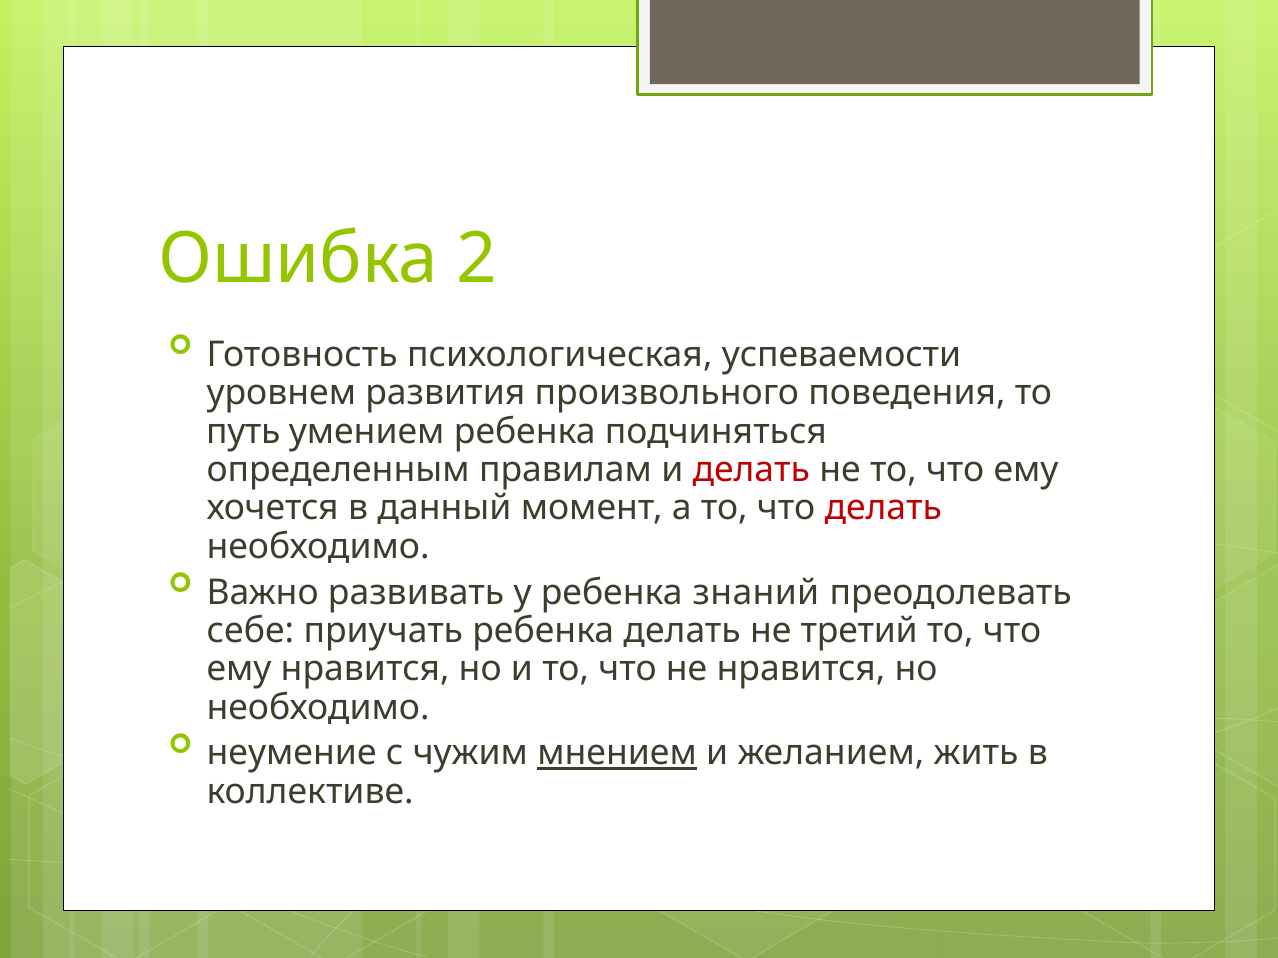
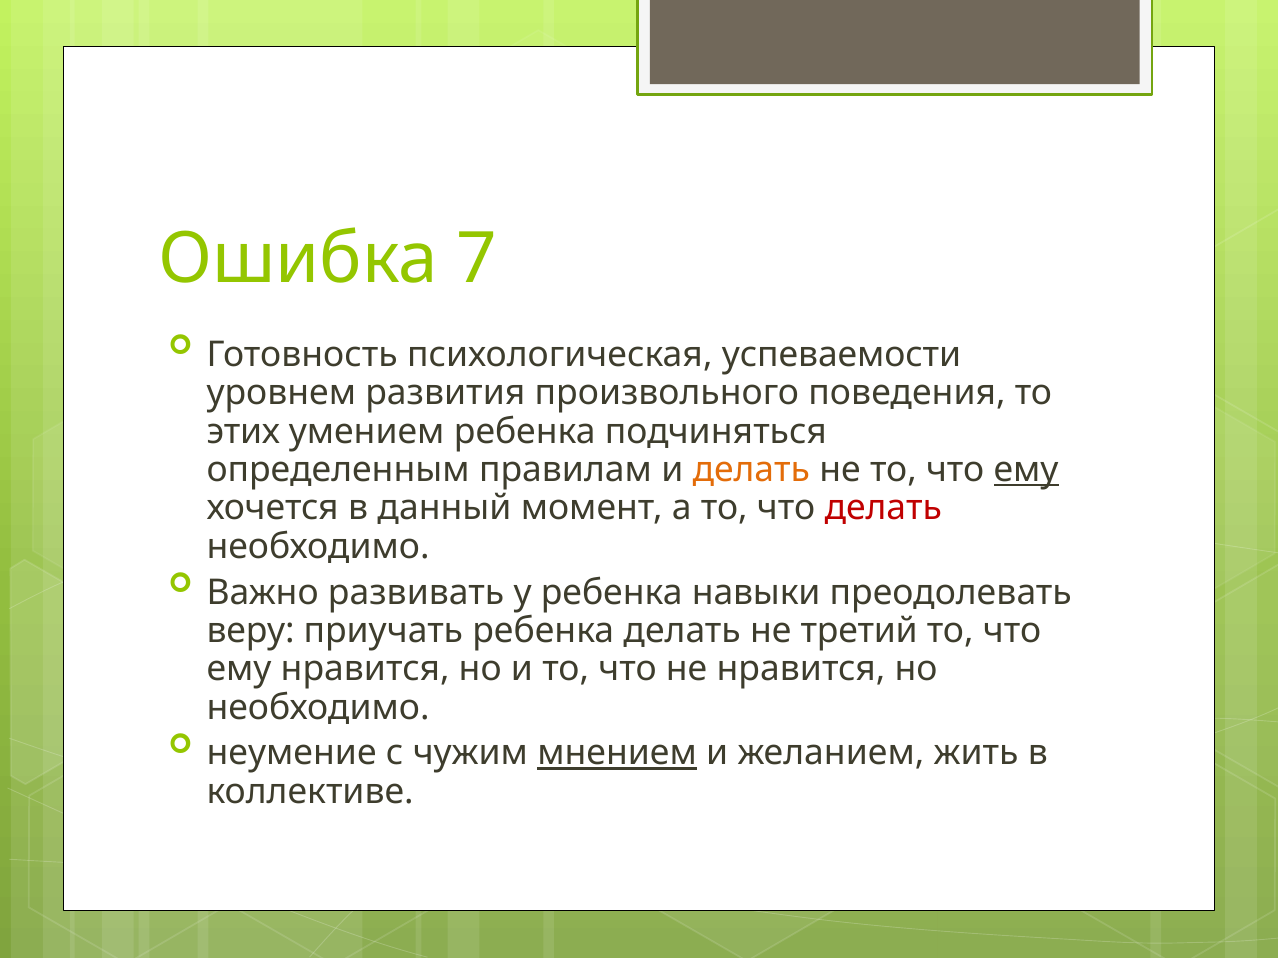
2: 2 -> 7 (477, 259)
путь: путь -> этих (243, 432)
делать colour: red -> orange (751, 470)
ему underline: none -> present (1026, 470)
знаний: знаний -> навыки (756, 593)
себе: себе -> веру (251, 631)
